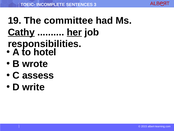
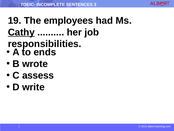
committee: committee -> employees (69, 21)
her underline: present -> none (74, 32)
hotel: hotel -> ends (45, 52)
